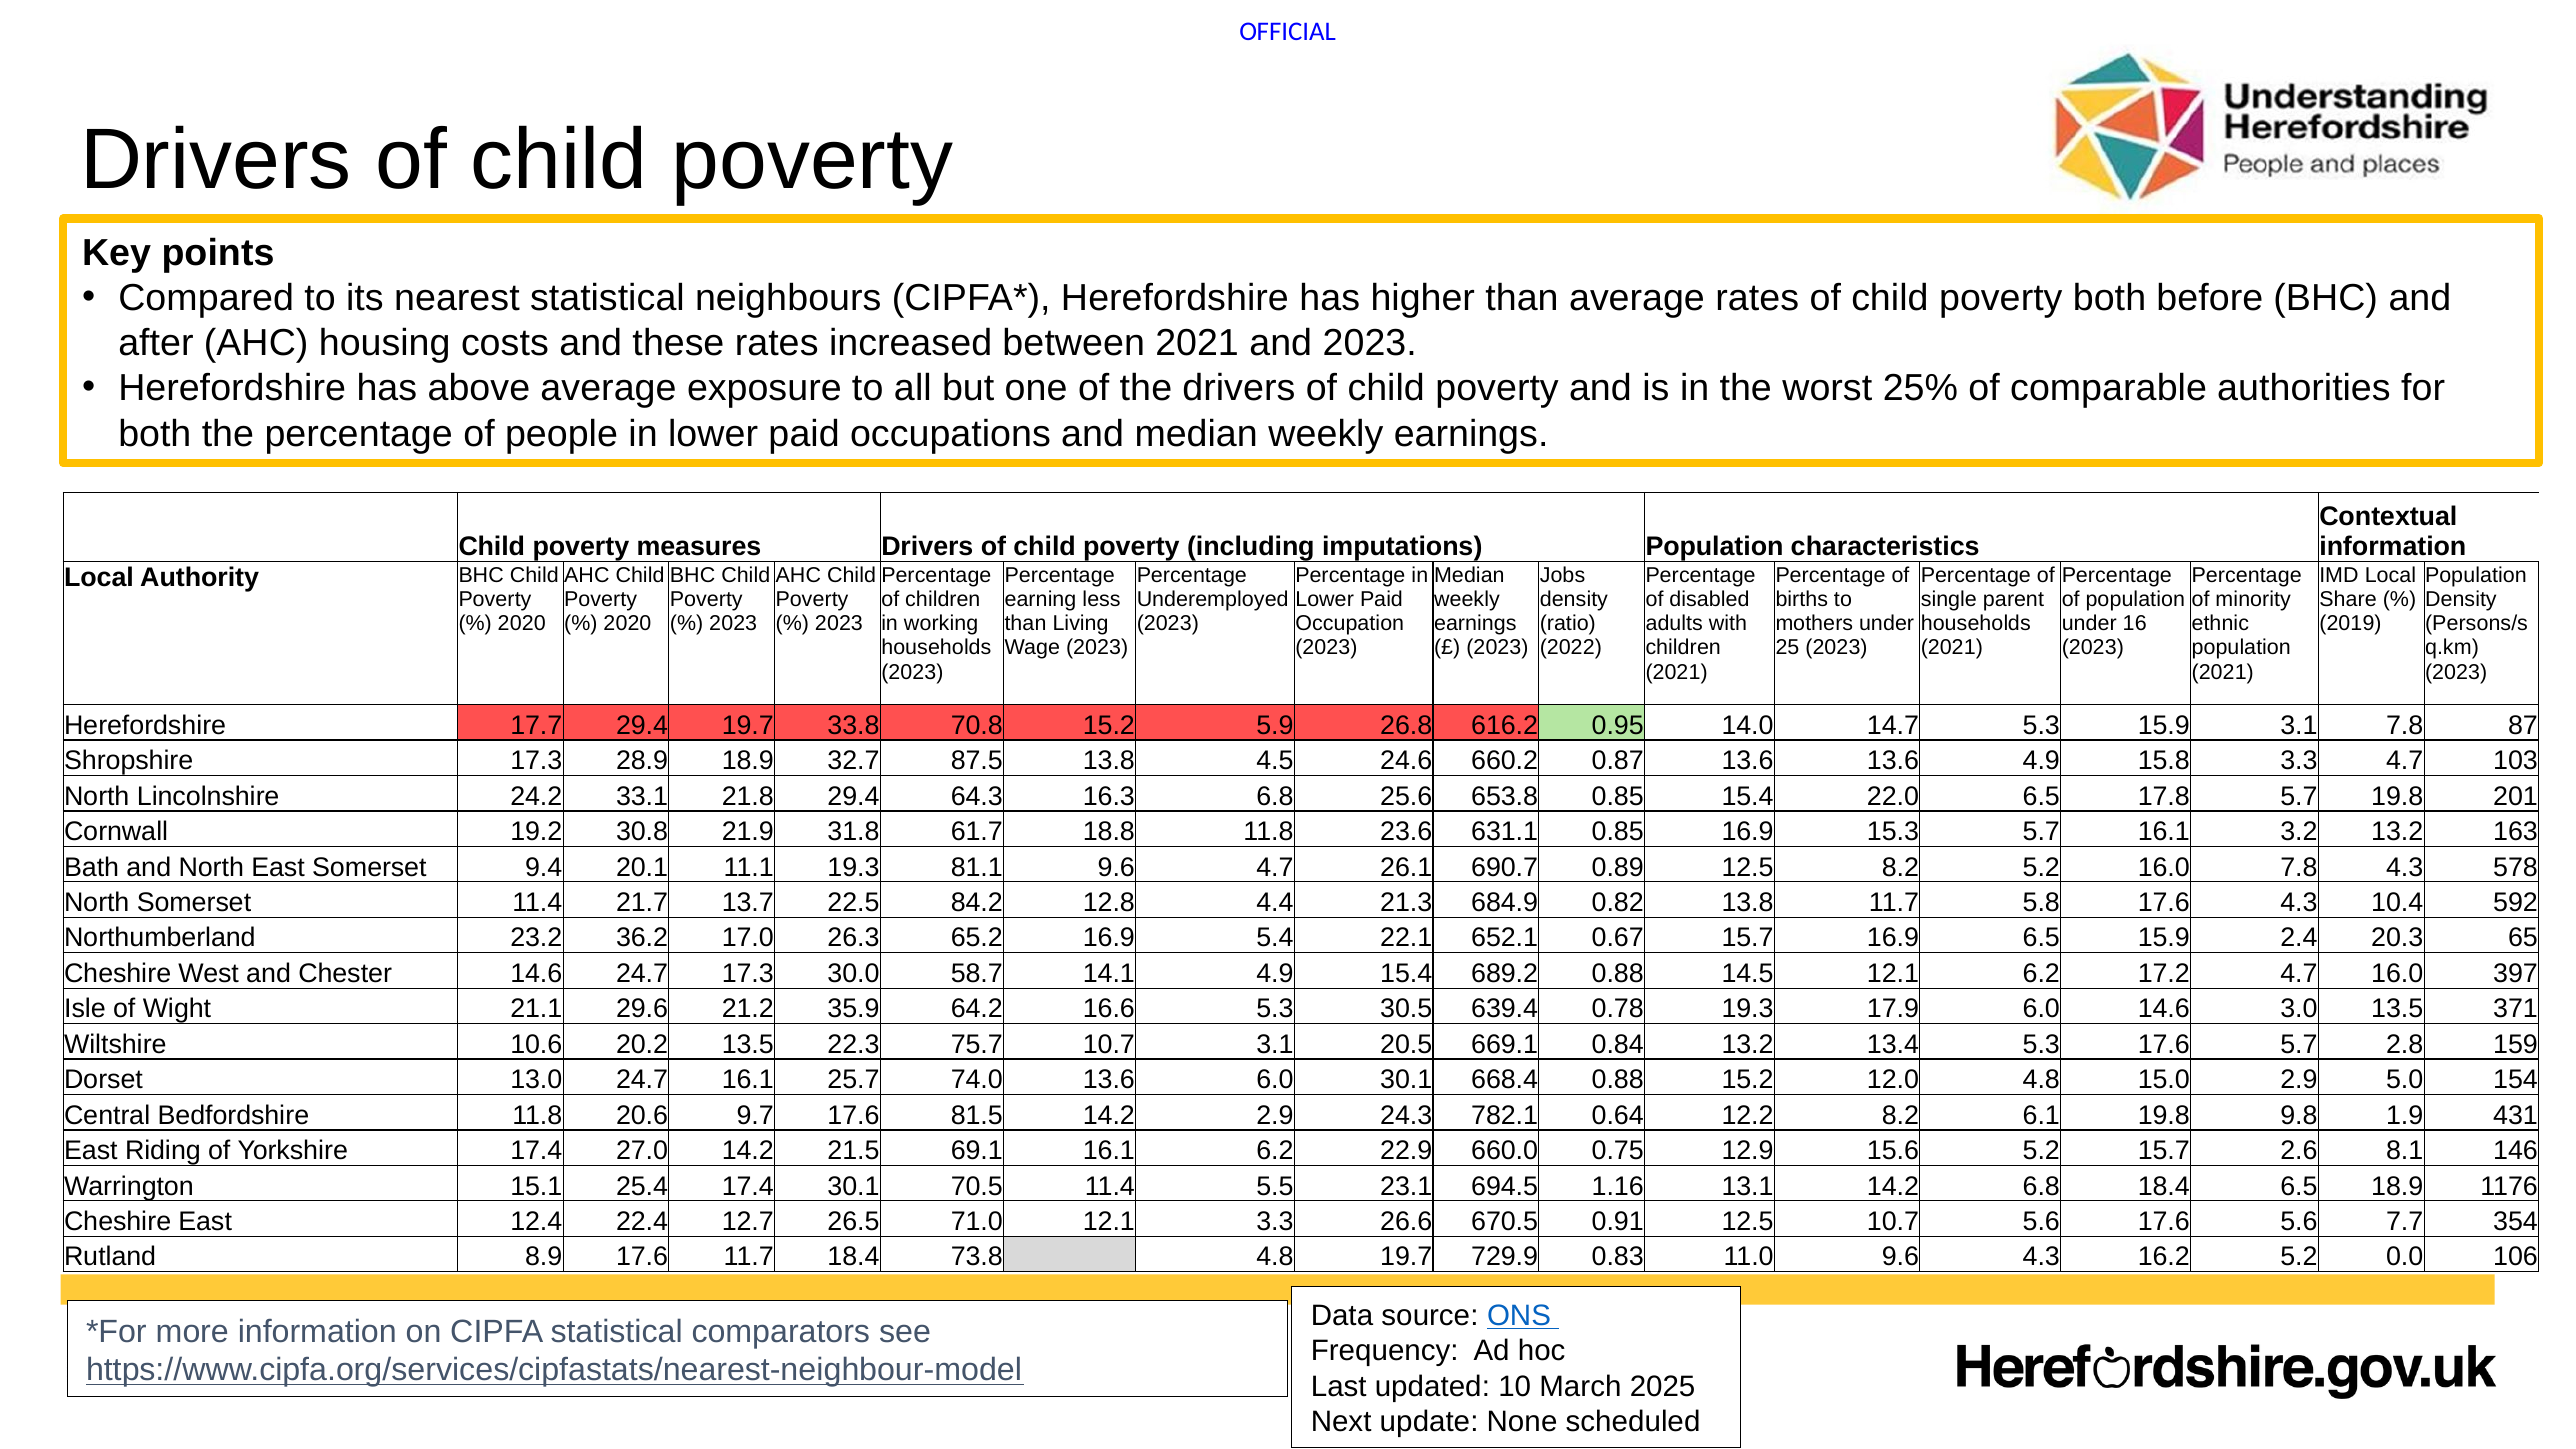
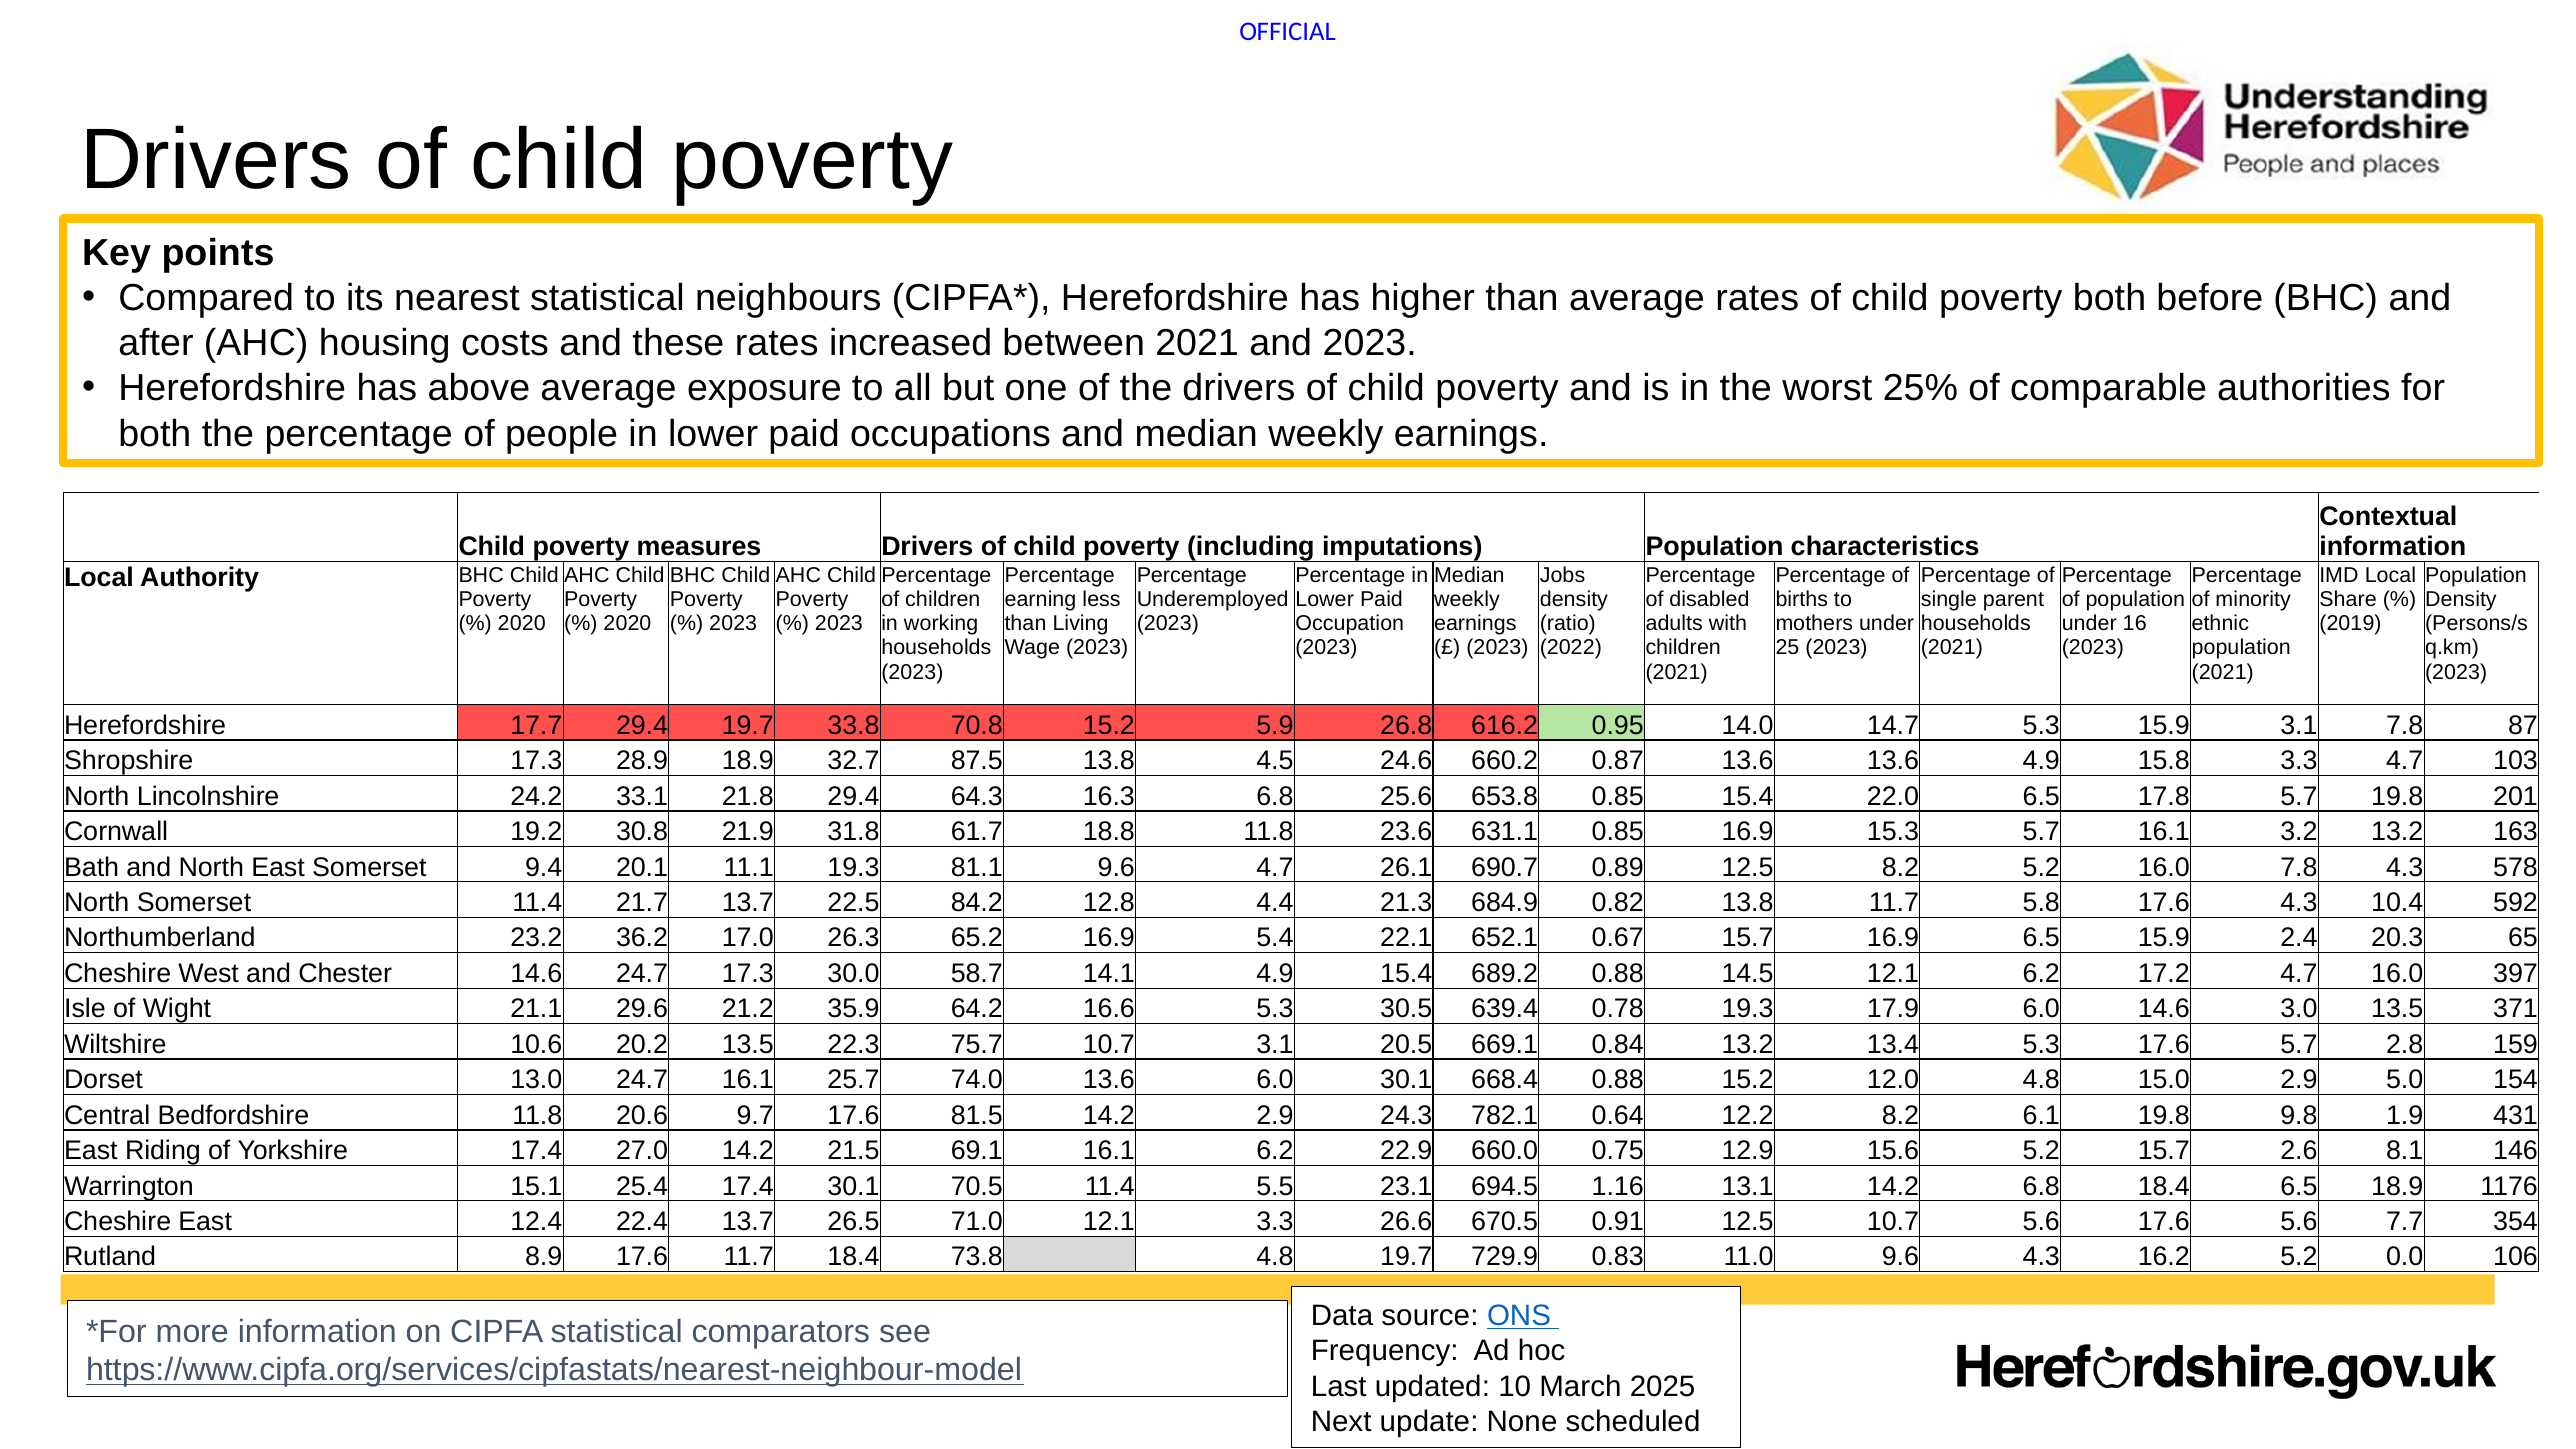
22.4 12.7: 12.7 -> 13.7 (748, 1222)
